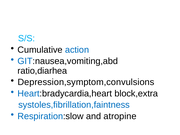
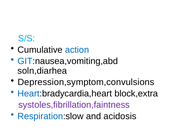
ratio,diarhea: ratio,diarhea -> soln,diarhea (42, 71)
systoles,fibrillation,faintness colour: blue -> purple (74, 105)
atropine: atropine -> acidosis (120, 116)
